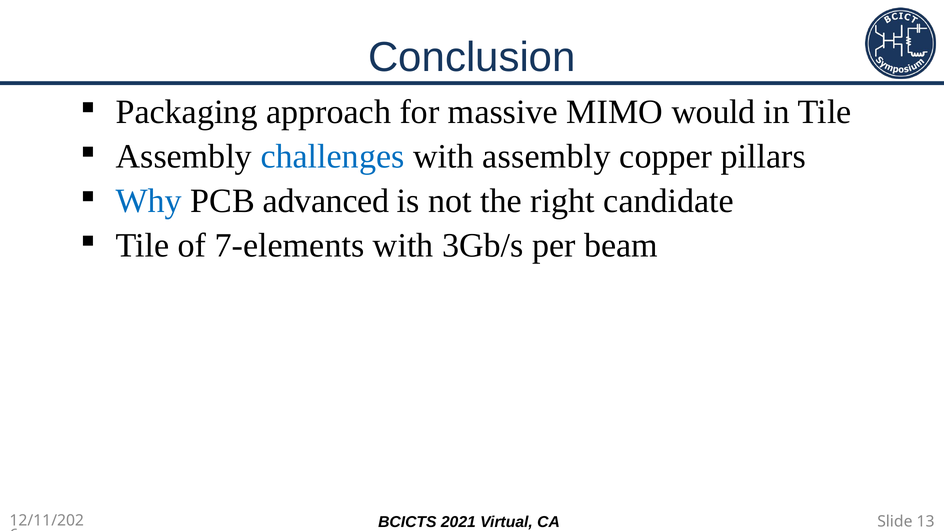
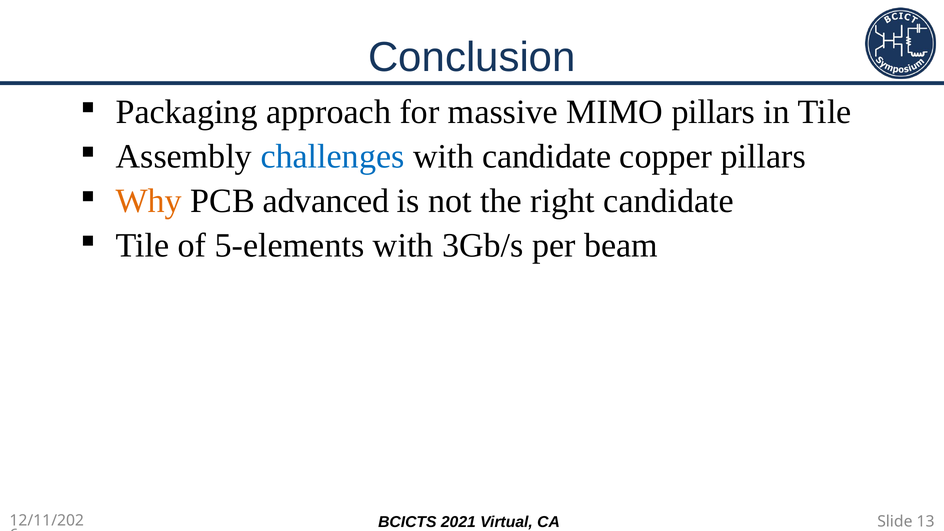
MIMO would: would -> pillars (713, 112)
with assembly: assembly -> candidate (547, 156)
Why colour: blue -> orange (149, 201)
7-elements: 7-elements -> 5-elements (290, 246)
